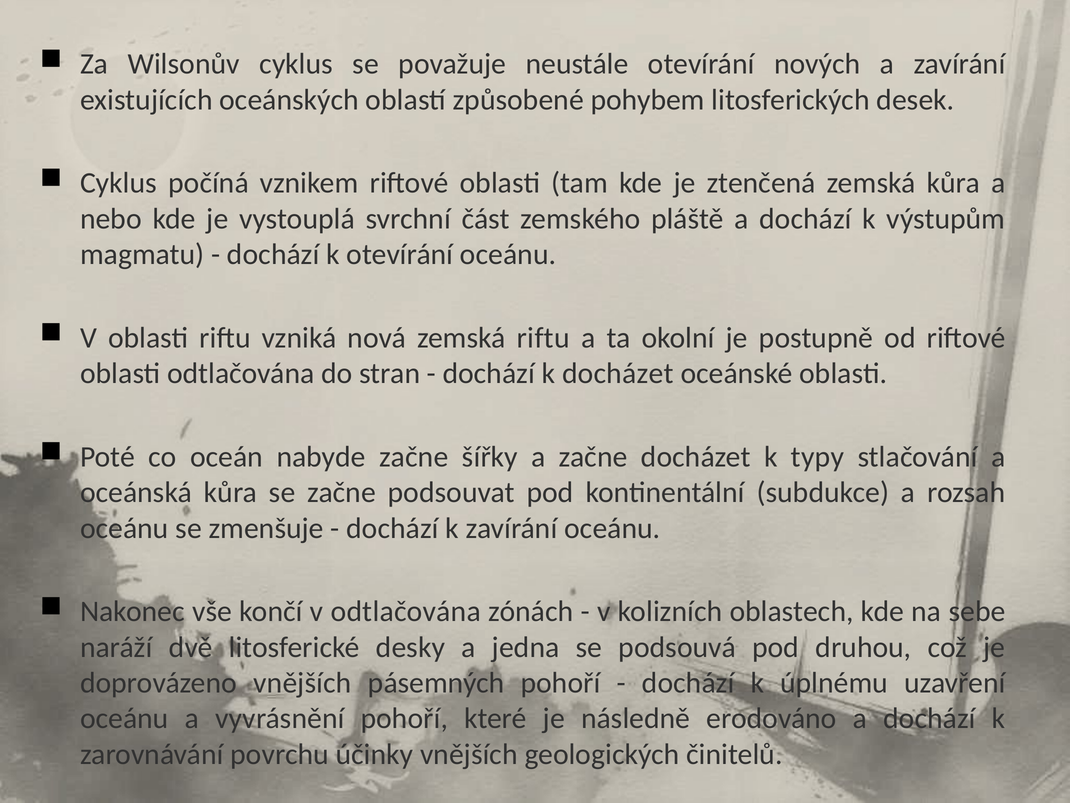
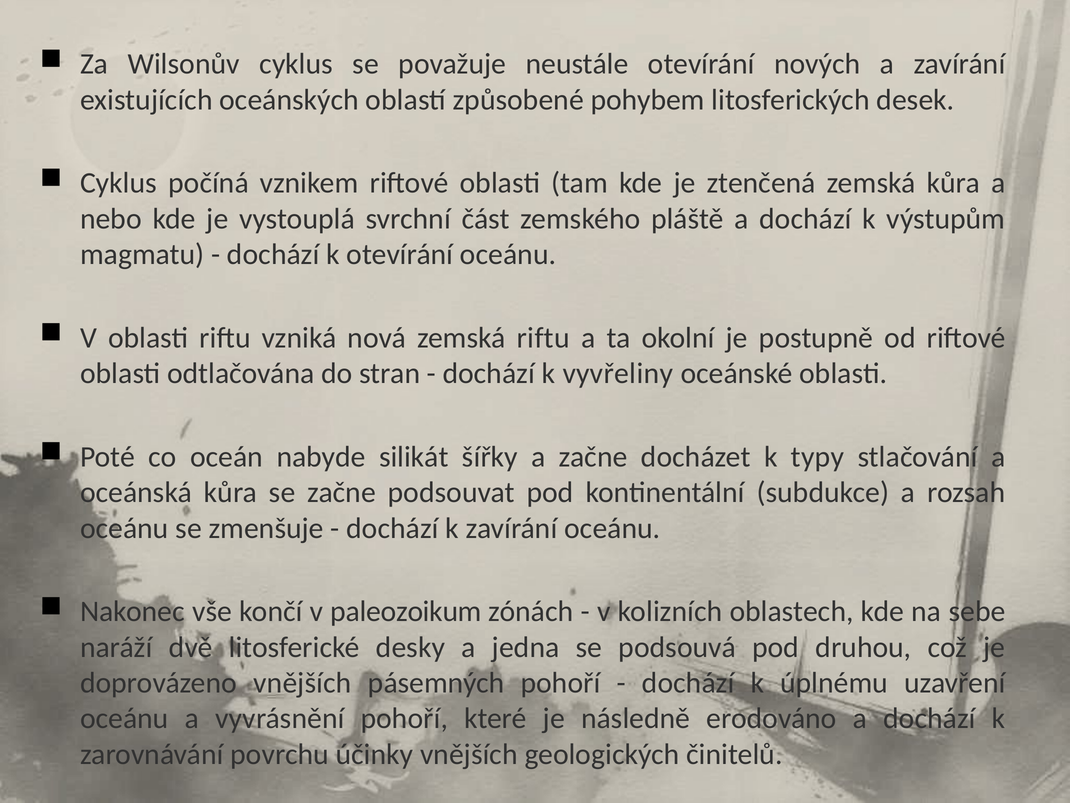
k docházet: docházet -> vyvřeliny (618, 373)
nabyde začne: začne -> silikát (414, 457)
v odtlačována: odtlačována -> paleozoikum (406, 611)
